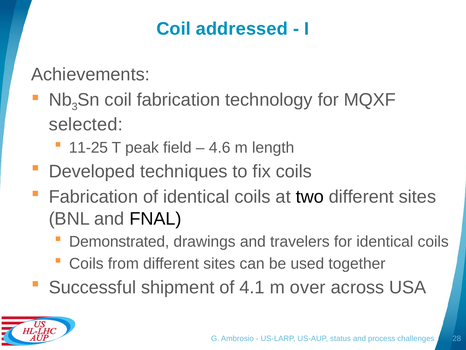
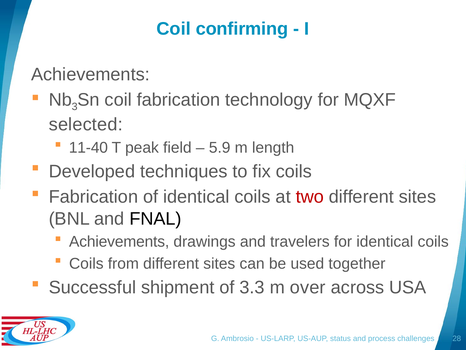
addressed: addressed -> confirming (242, 29)
11-25: 11-25 -> 11-40 (88, 147)
4.6: 4.6 -> 5.9 (220, 147)
two colour: black -> red (310, 197)
Demonstrated: Demonstrated -> Achievements (119, 241)
4.1: 4.1 -> 3.3 (252, 287)
